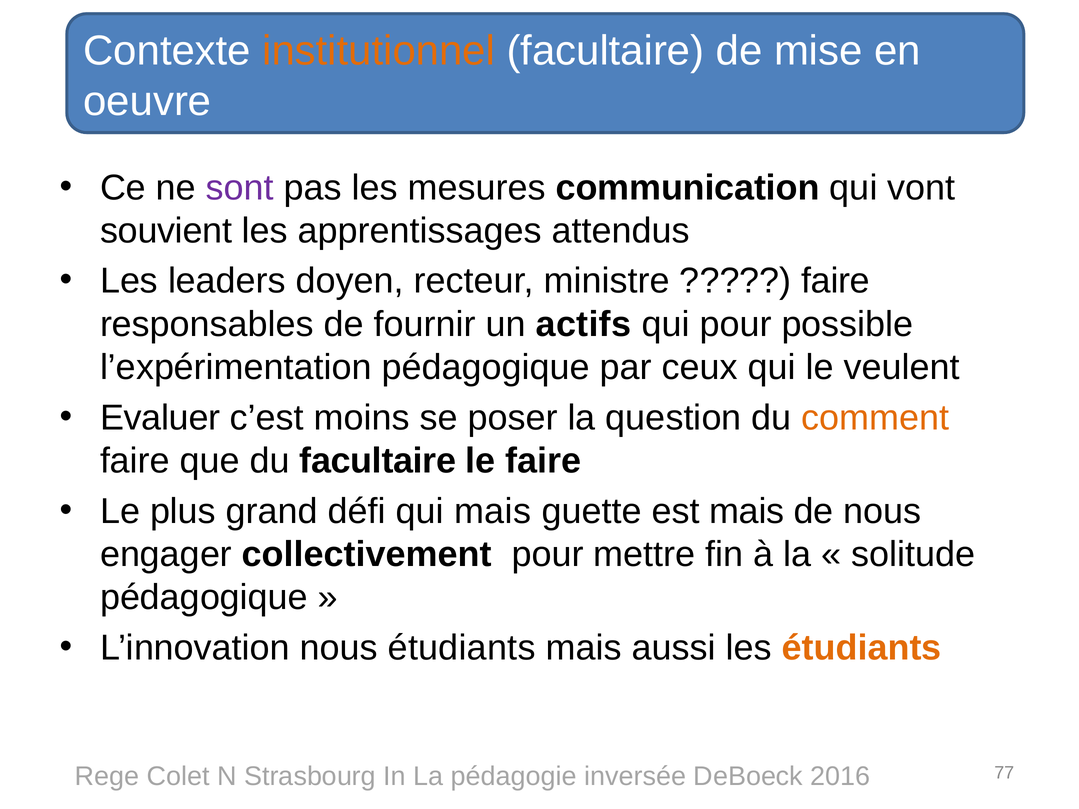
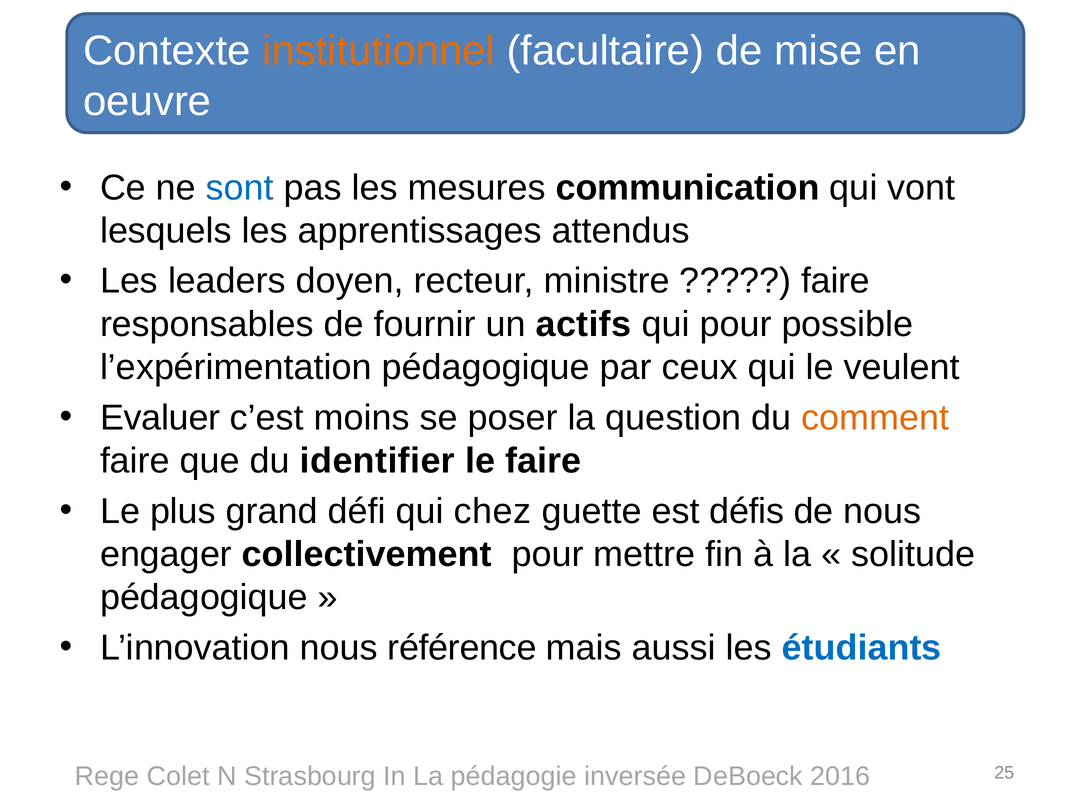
sont colour: purple -> blue (240, 188)
souvient: souvient -> lesquels (166, 231)
du facultaire: facultaire -> identifier (377, 461)
qui mais: mais -> chez (493, 511)
est mais: mais -> défis (747, 511)
nous étudiants: étudiants -> référence (462, 648)
étudiants colour: orange -> blue (862, 648)
77: 77 -> 25 (1004, 773)
